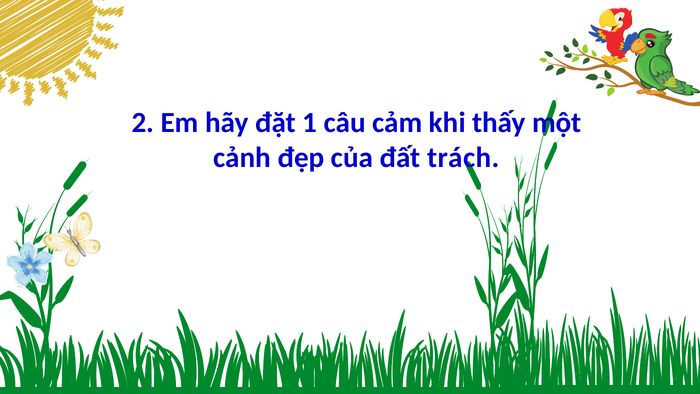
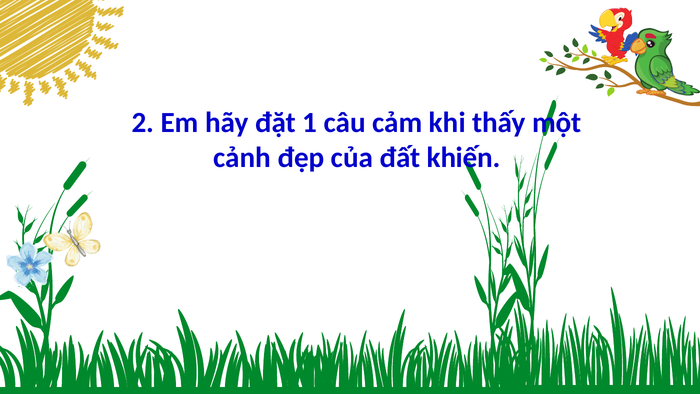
trách: trách -> khiến (464, 158)
